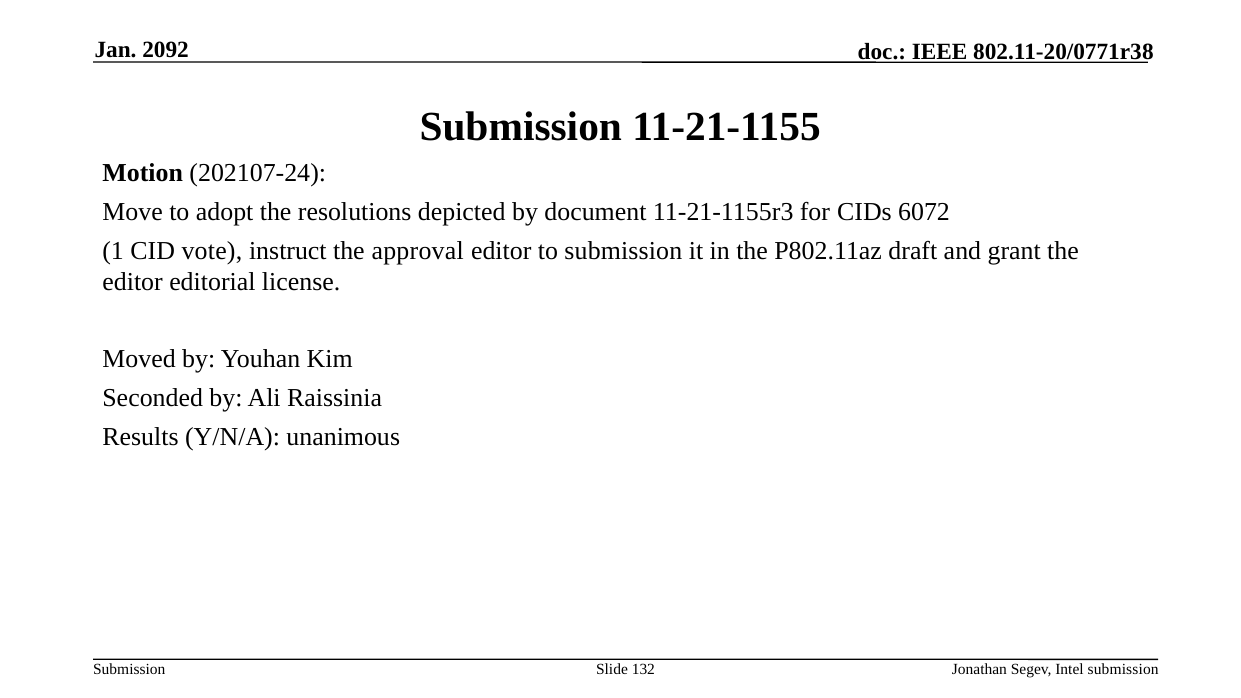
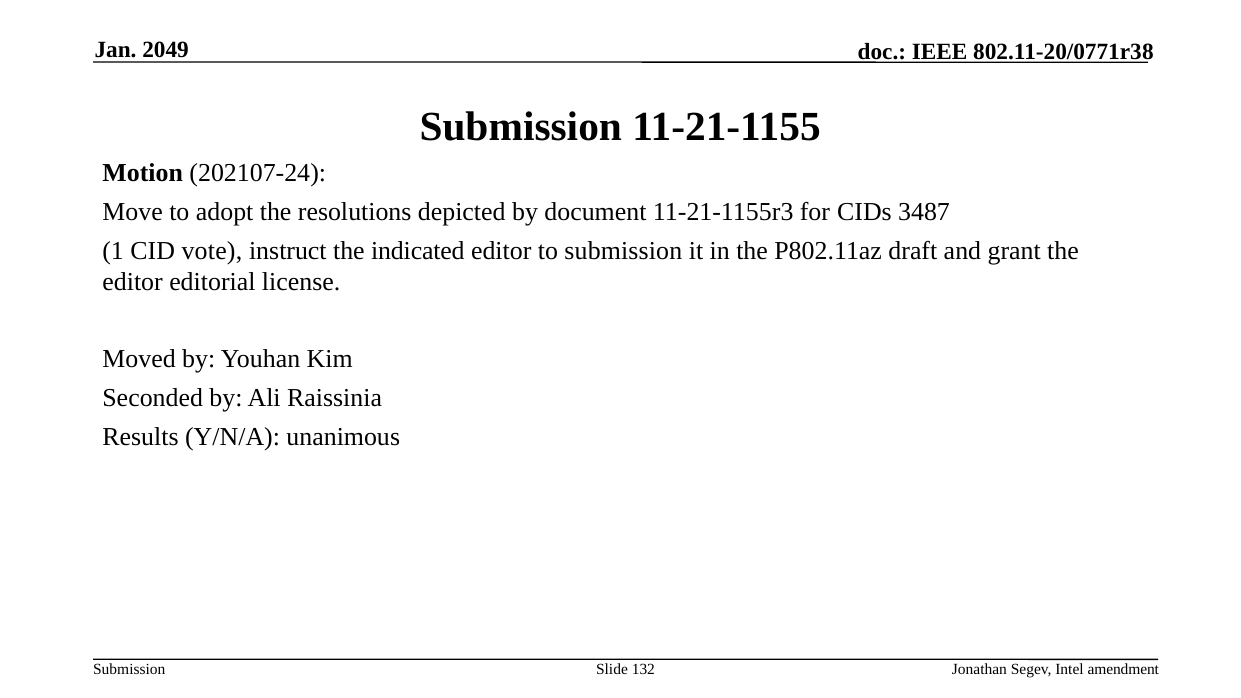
2092: 2092 -> 2049 (166, 49)
6072: 6072 -> 3487 (924, 212)
approval: approval -> indicated (418, 251)
Intel submission: submission -> amendment (1123, 669)
